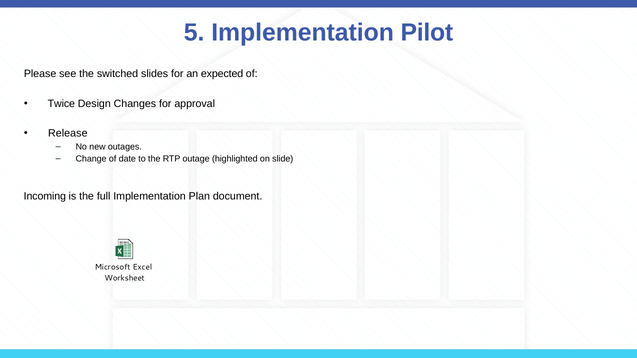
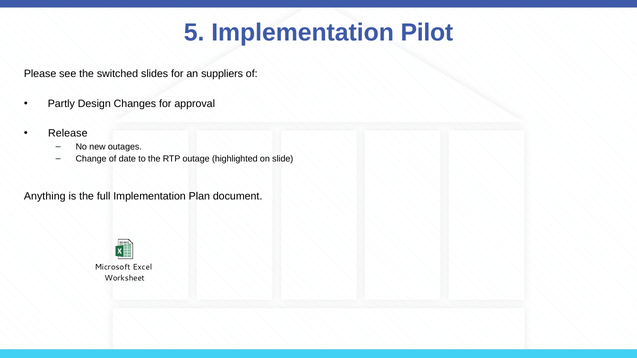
expected: expected -> suppliers (222, 74)
Twice: Twice -> Partly (61, 104)
Incoming: Incoming -> Anything (45, 196)
